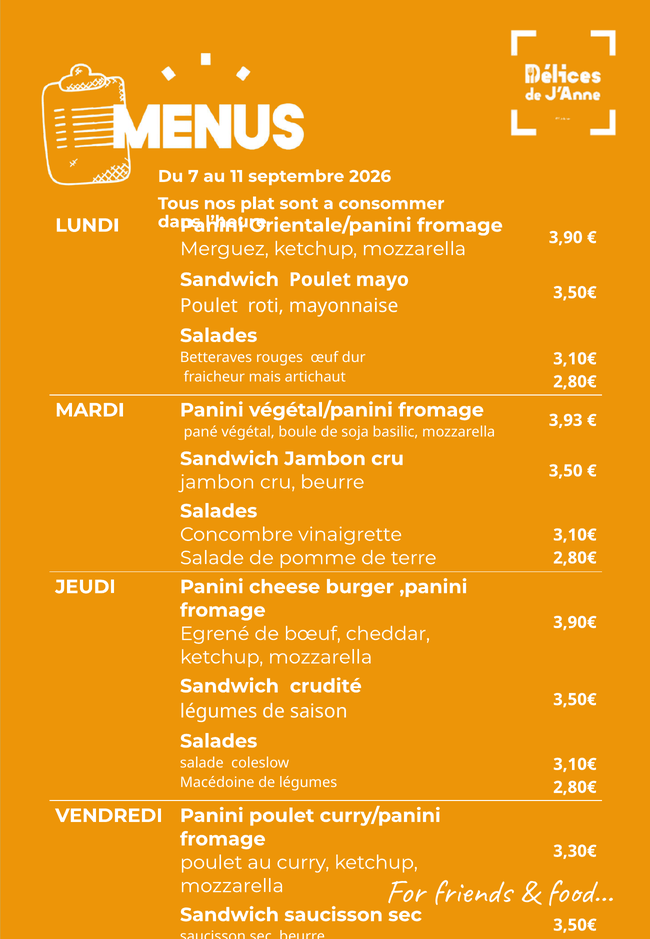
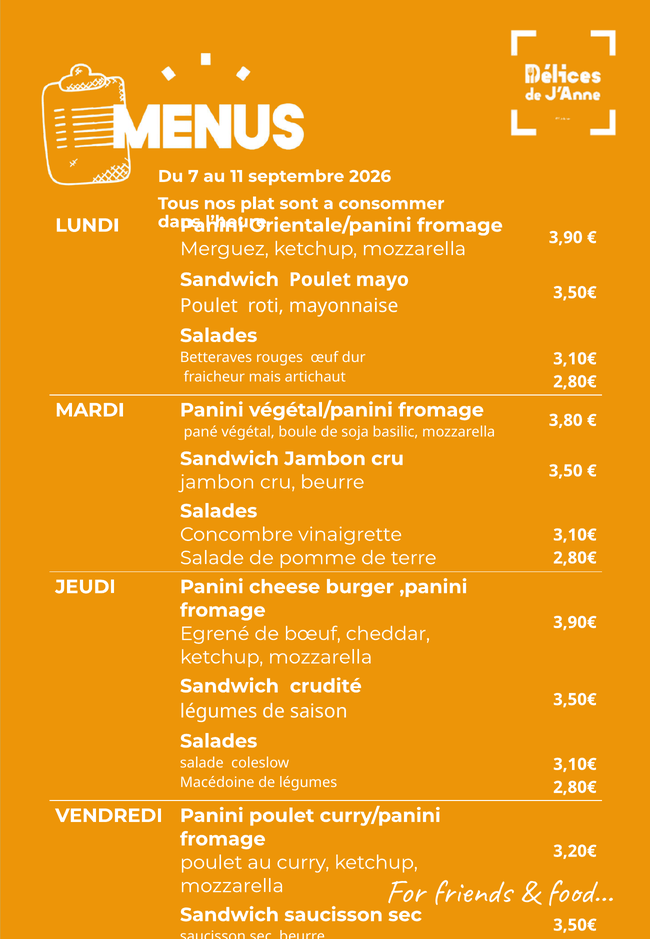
3,93: 3,93 -> 3,80 (566, 420)
3,30€: 3,30€ -> 3,20€ (575, 851)
